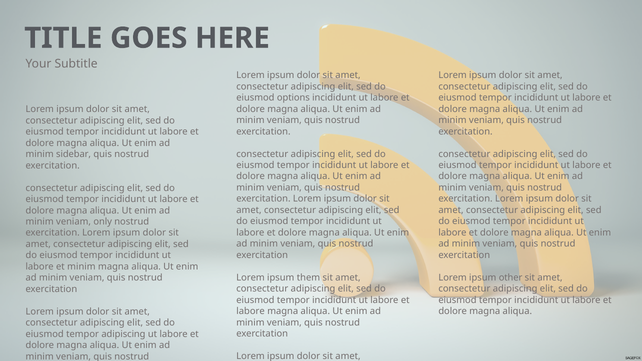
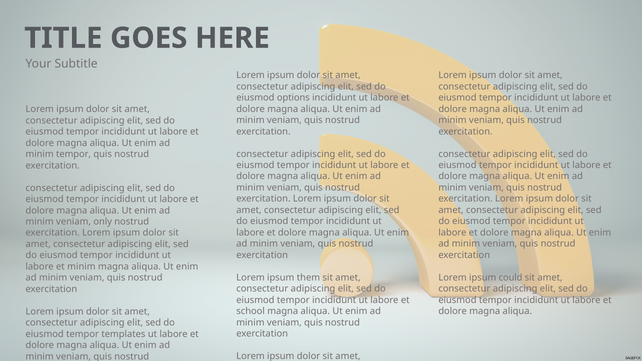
minim sidebar: sidebar -> tempor (74, 154)
other: other -> could (511, 278)
labore: labore -> school (251, 311)
tempor adipiscing: adipiscing -> templates (123, 334)
